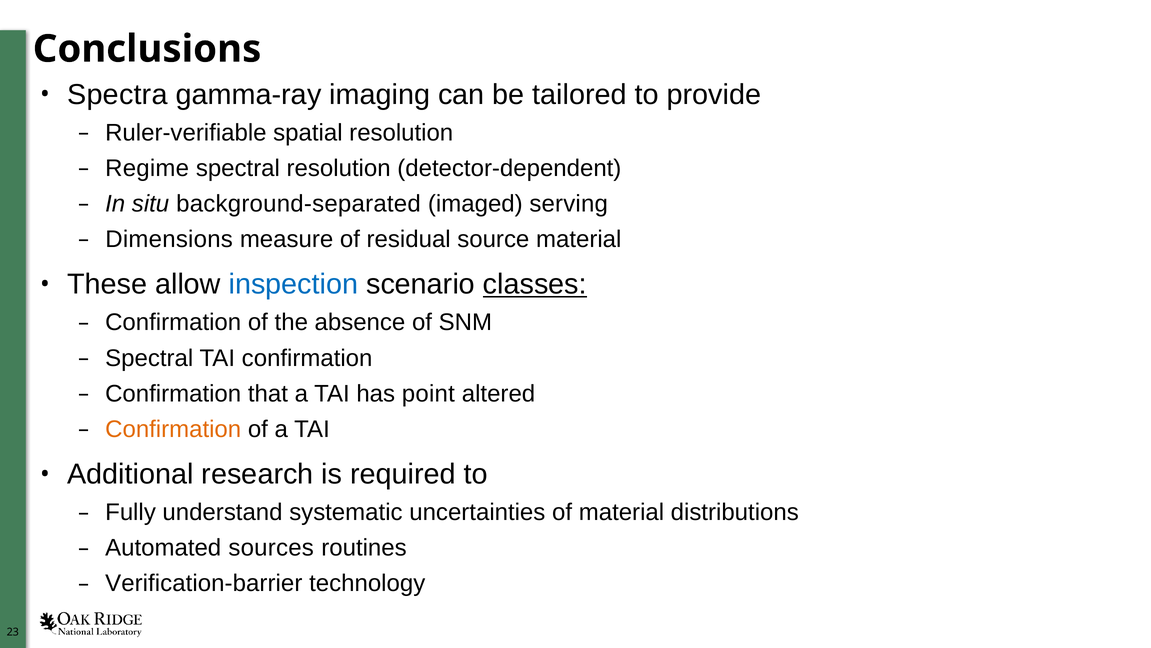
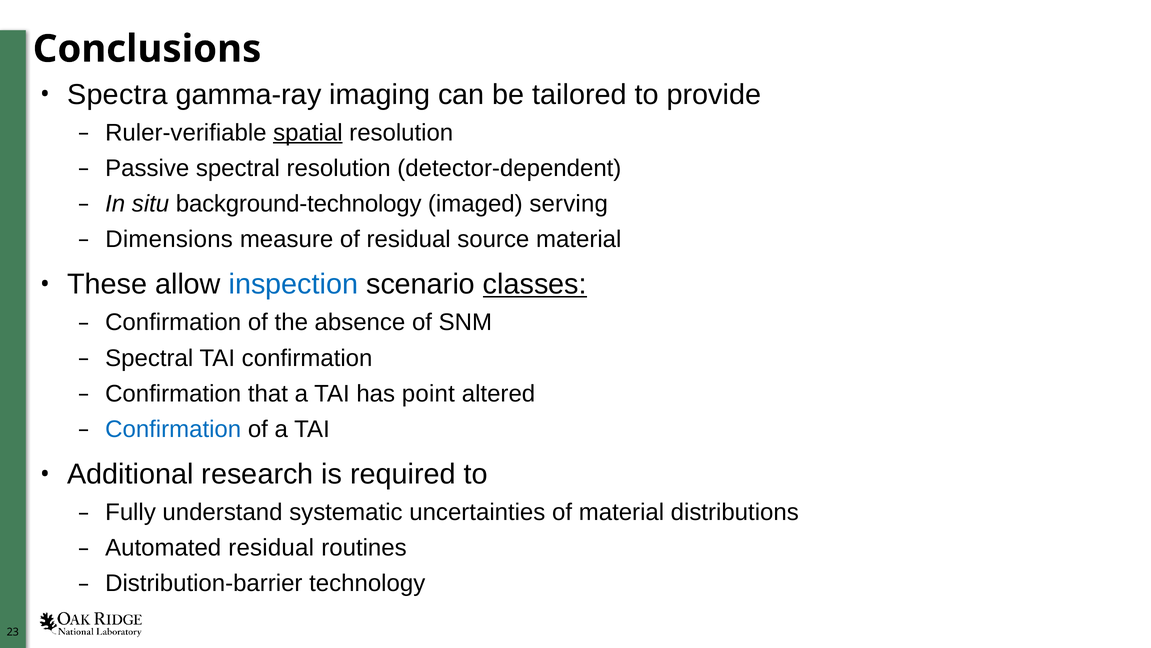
spatial underline: none -> present (308, 133)
Regime: Regime -> Passive (147, 168)
background-separated: background-separated -> background-technology (299, 203)
Confirmation colour: orange -> blue (173, 429)
Automated sources: sources -> residual (271, 548)
Verification-barrier: Verification-barrier -> Distribution-barrier (204, 583)
